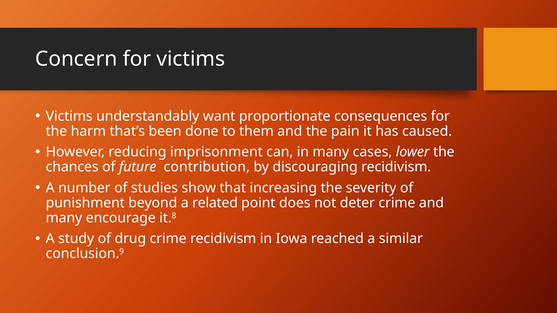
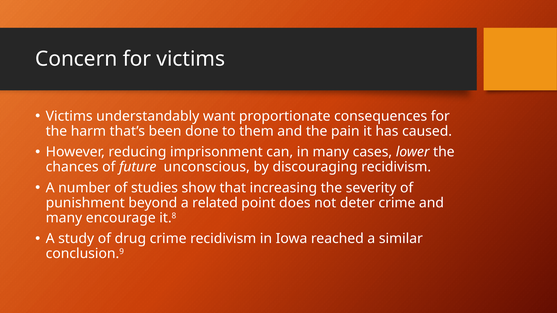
contribution: contribution -> unconscious (207, 167)
